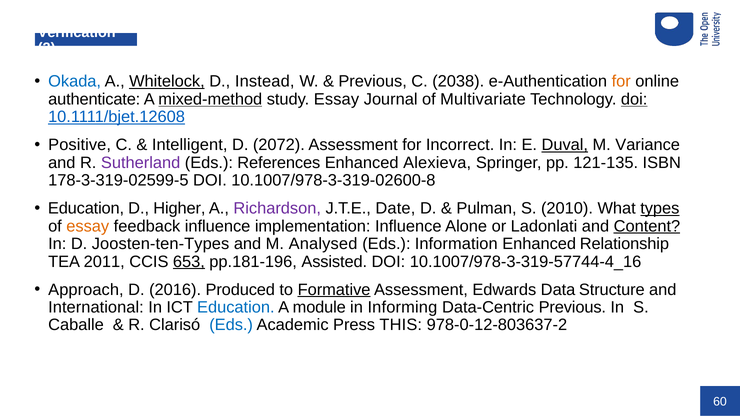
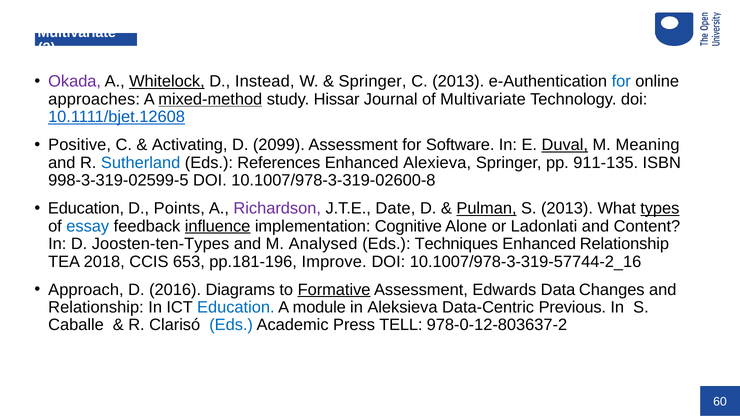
Verification: Verification -> Multivariate (77, 32)
Okada colour: blue -> purple (75, 82)
Previous: Previous -> Springer (373, 82)
C 2038: 2038 -> 2013 (458, 82)
for colour: orange -> blue (621, 82)
authenticate: authenticate -> approaches (94, 99)
study Essay: Essay -> Hissar (337, 99)
doi underline: present -> none (634, 99)
Intelligent: Intelligent -> Activating (190, 145)
2072: 2072 -> 2099 (279, 145)
Incorrect: Incorrect -> Software (460, 145)
Variance: Variance -> Meaning (648, 145)
Sutherland colour: purple -> blue (141, 163)
121-135: 121-135 -> 911-135 (606, 163)
178-3-319-02599-5: 178-3-319-02599-5 -> 998-3-319-02599-5 (118, 181)
Higher: Higher -> Points (179, 209)
Pulman underline: none -> present (487, 209)
S 2010: 2010 -> 2013 (567, 209)
essay colour: orange -> blue (88, 226)
influence underline: none -> present (218, 226)
implementation Influence: Influence -> Cognitive (408, 226)
Content underline: present -> none (647, 226)
Information: Information -> Techniques (456, 244)
2011: 2011 -> 2018 (104, 262)
653 underline: present -> none (189, 262)
Assisted: Assisted -> Improve (334, 262)
10.1007/978-3-319-57744-4_16: 10.1007/978-3-319-57744-4_16 -> 10.1007/978-3-319-57744-2_16 (526, 262)
Produced: Produced -> Diagrams (240, 290)
Structure: Structure -> Changes (612, 290)
International: International -> Relationship (96, 308)
Informing: Informing -> Aleksieva (403, 308)
THIS: THIS -> TELL (401, 325)
